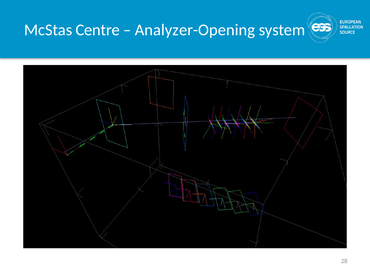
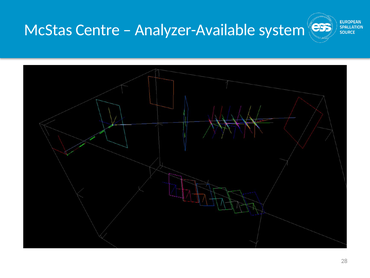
Analyzer-Opening: Analyzer-Opening -> Analyzer-Available (195, 30)
